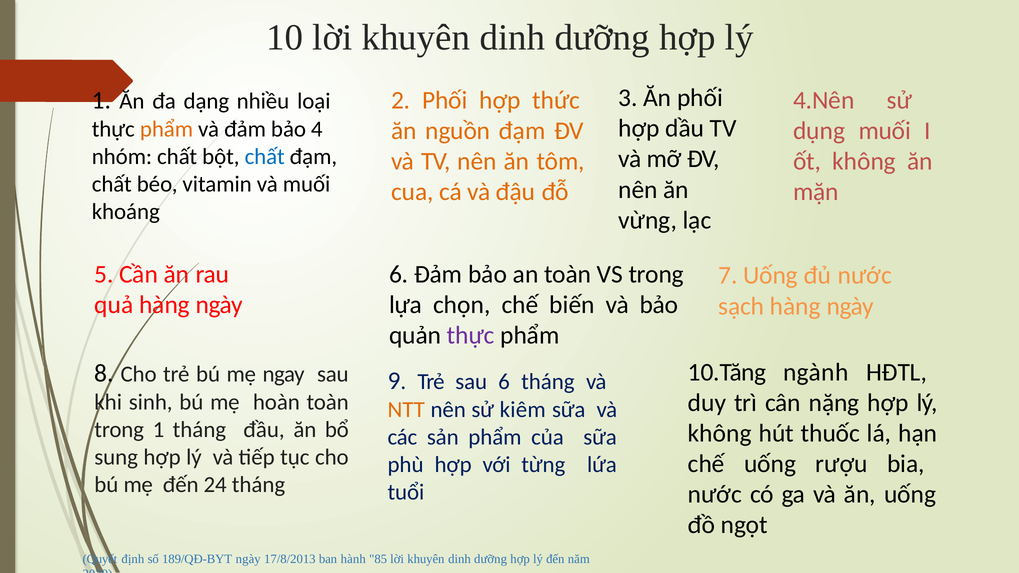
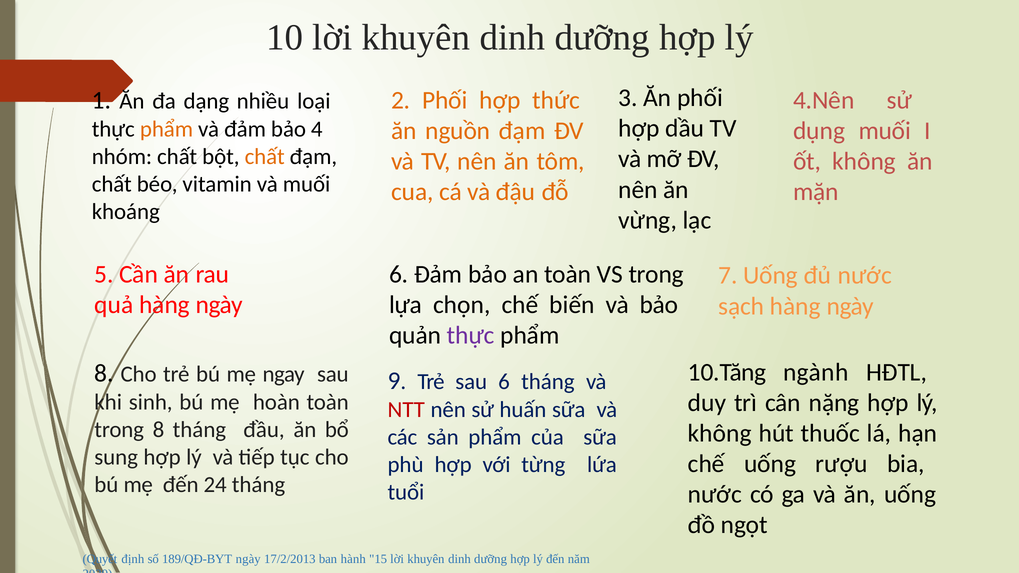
chất colour: blue -> orange (265, 157)
NTT colour: orange -> red (406, 410)
kiêm: kiêm -> huấn (523, 410)
trong 1: 1 -> 8 (158, 430)
17/8/2013: 17/8/2013 -> 17/2/2013 (290, 559)
85: 85 -> 15 (378, 559)
